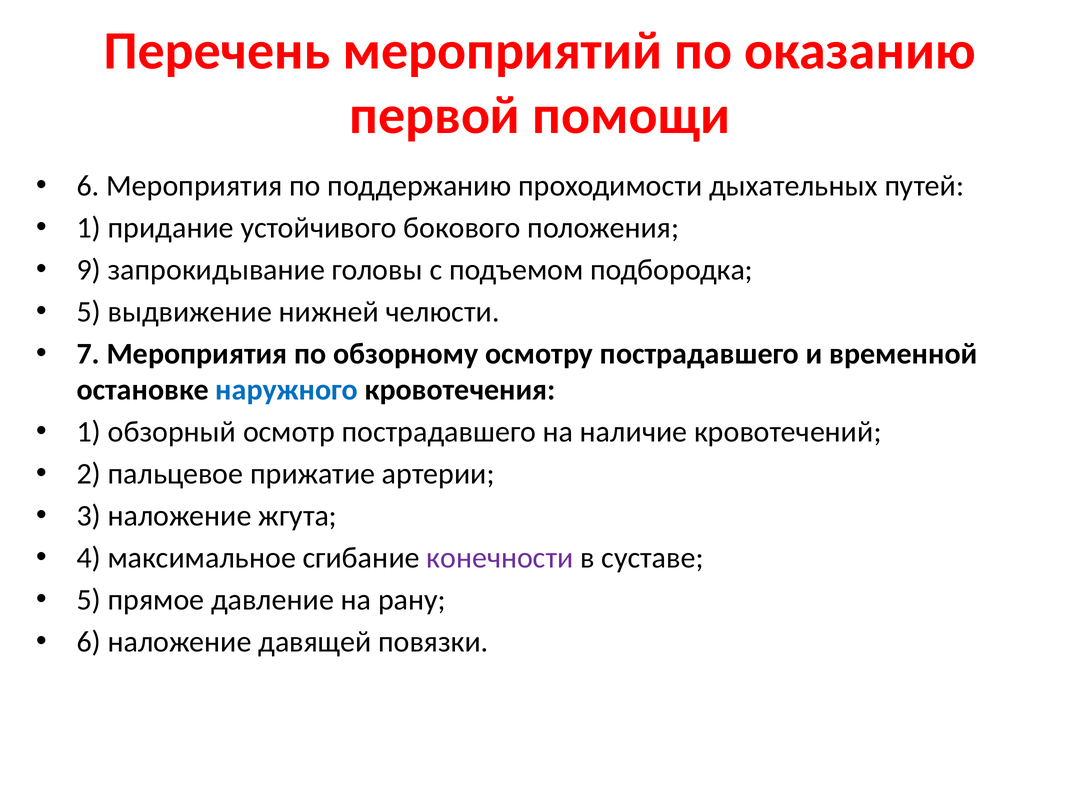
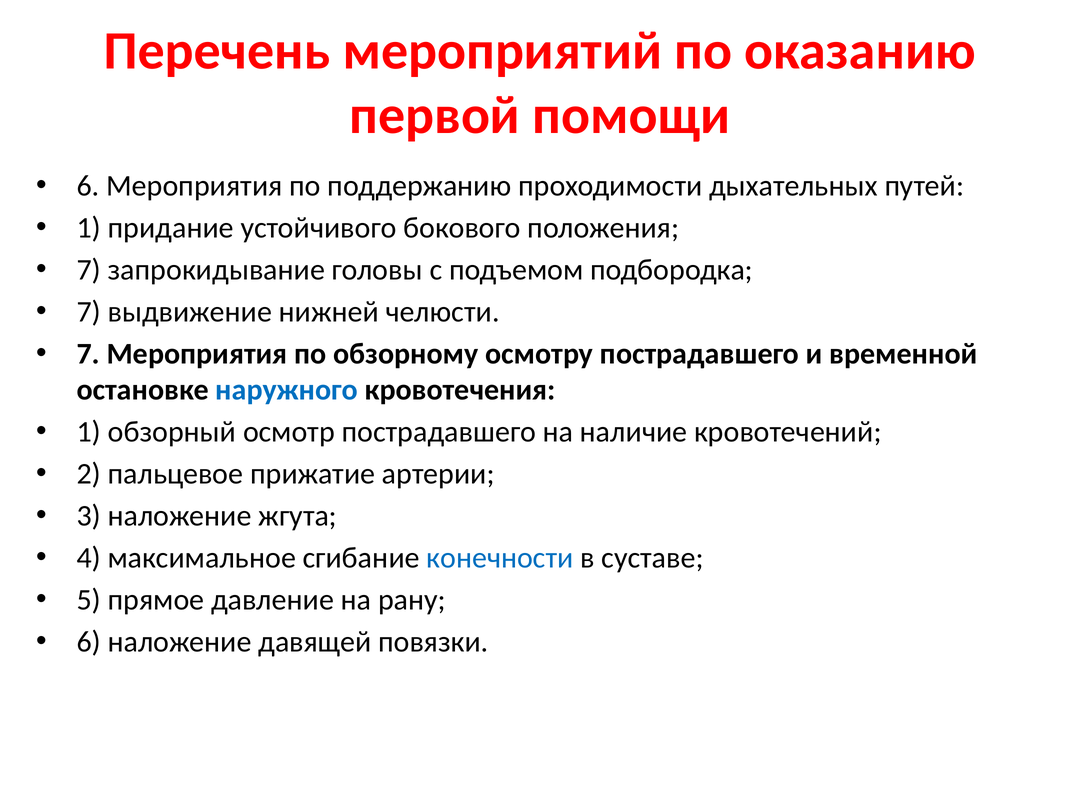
9: 9 -> 7 (89, 270)
5: 5 -> 7 (89, 312)
конечности colour: purple -> blue (500, 558)
